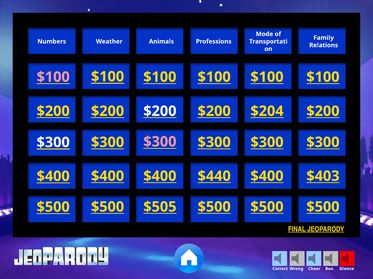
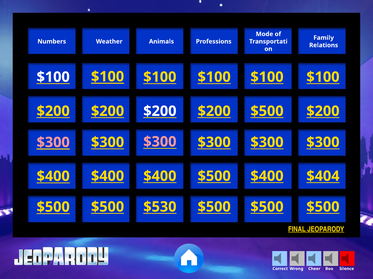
$100 colour: pink -> white (53, 77)
$200 $204: $204 -> $500 (267, 111)
$300 colour: white -> pink (53, 143)
$400 $440: $440 -> $500 (214, 177)
$403: $403 -> $404 (323, 177)
$505: $505 -> $530 (160, 207)
